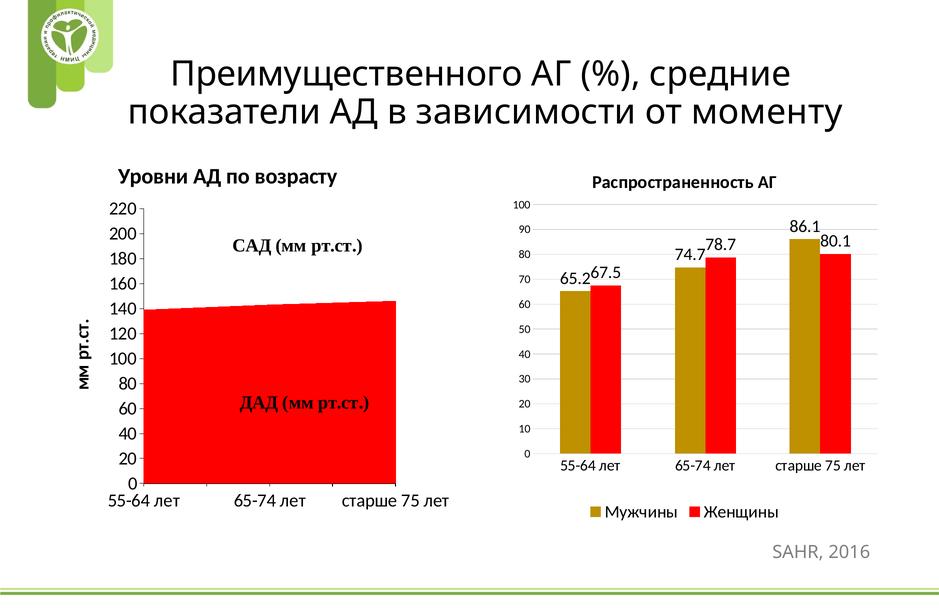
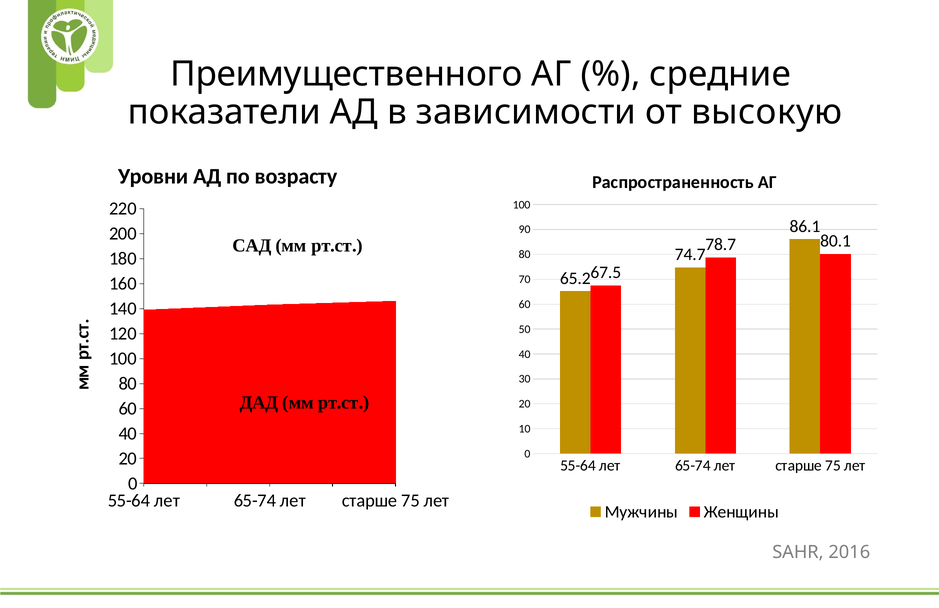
моменту: моменту -> высокую (767, 112)
